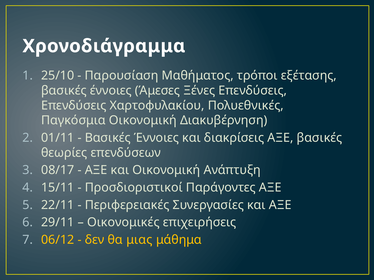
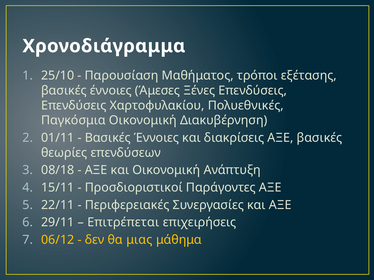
08/17: 08/17 -> 08/18 (58, 170)
Οικονομικές: Οικονομικές -> Επιτρέπεται (123, 223)
